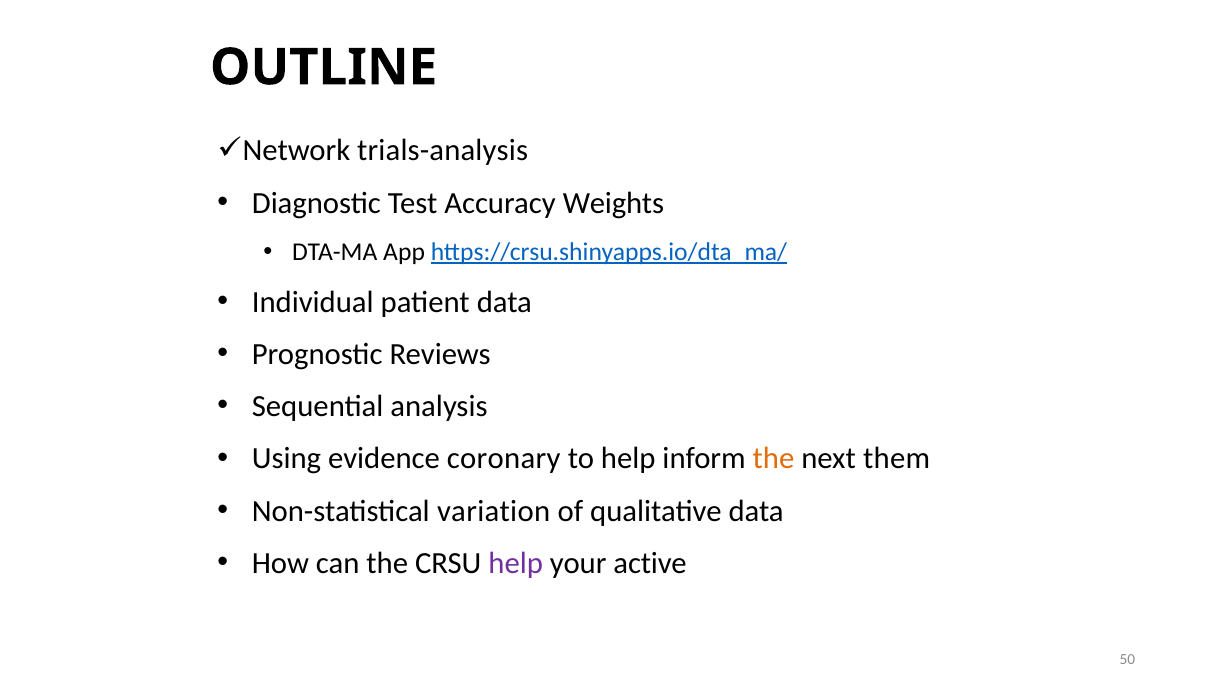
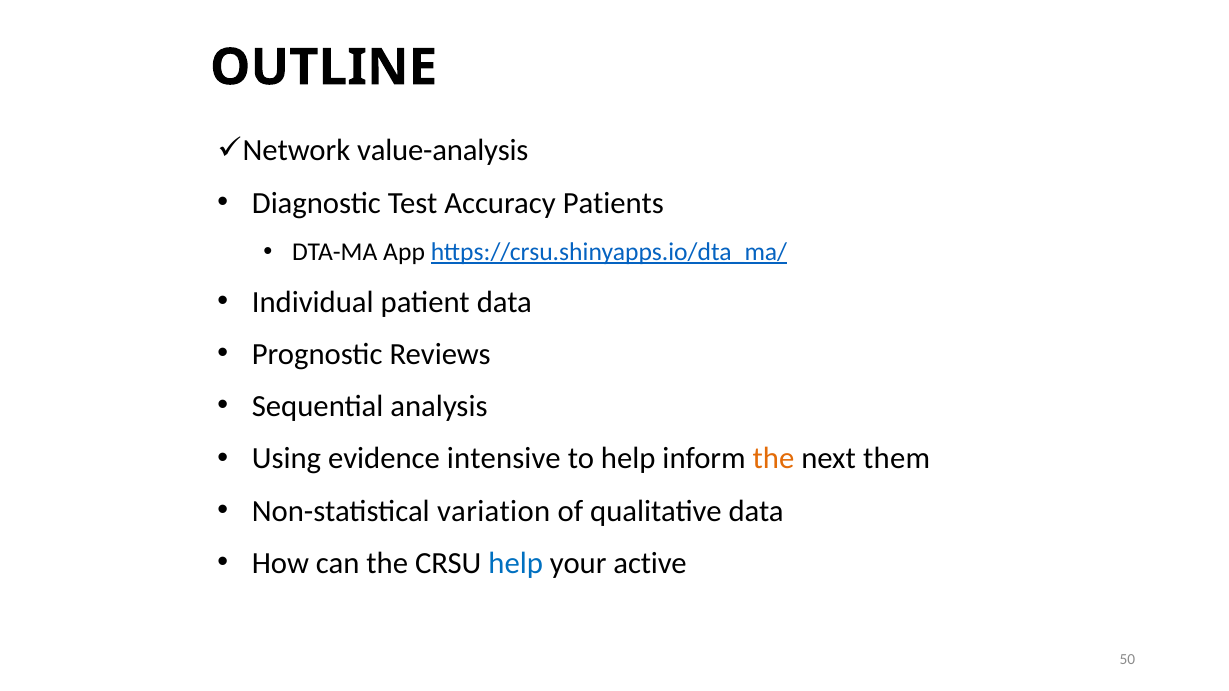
trials-analysis: trials-analysis -> value-analysis (443, 151)
Weights: Weights -> Patients (613, 203)
coronary: coronary -> intensive (504, 459)
help colour: purple -> blue (516, 563)
